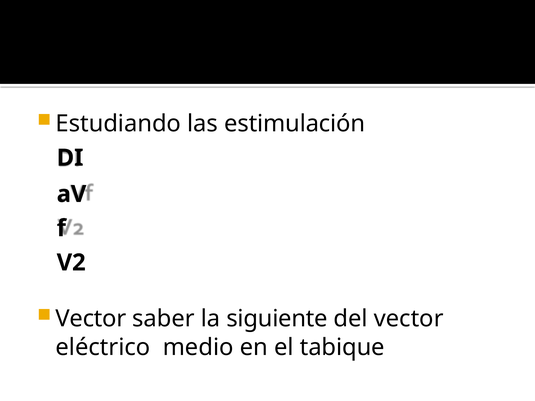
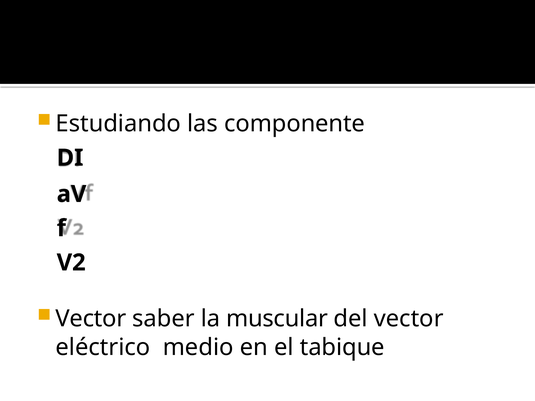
estimulación: estimulación -> componente (295, 124)
siguiente: siguiente -> muscular (277, 319)
